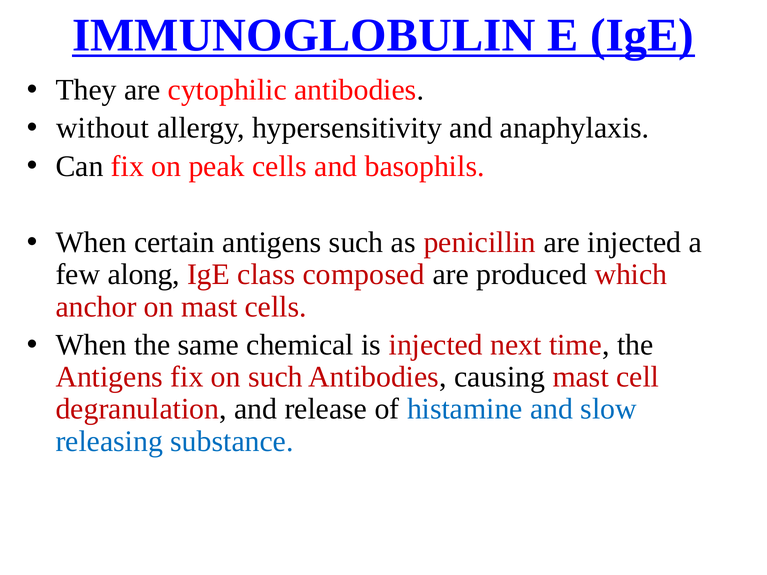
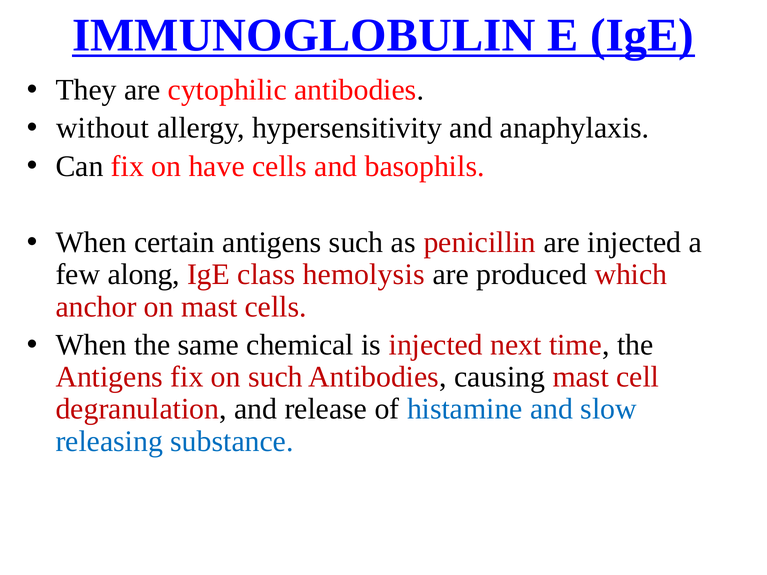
peak: peak -> have (217, 166)
composed: composed -> hemolysis (364, 275)
